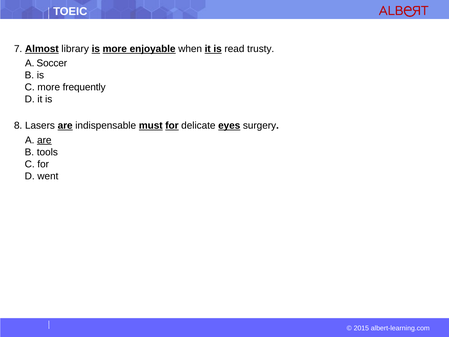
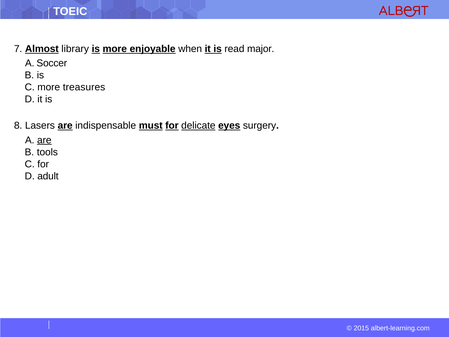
trusty: trusty -> major (261, 49)
frequently: frequently -> treasures (84, 87)
delicate underline: none -> present (198, 126)
went: went -> adult (48, 176)
